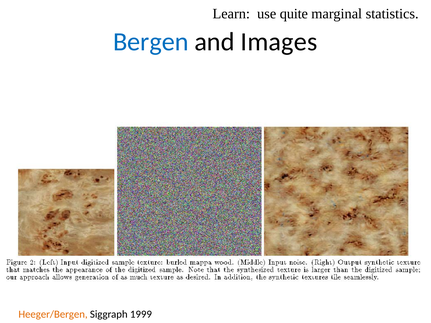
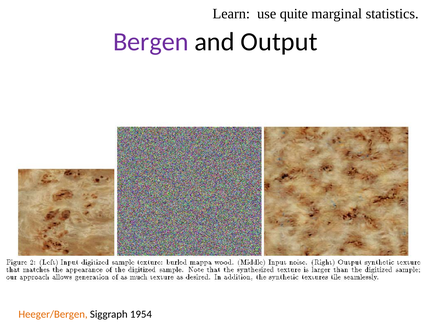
Bergen colour: blue -> purple (151, 42)
Images: Images -> Output (279, 42)
1999: 1999 -> 1954 (141, 315)
